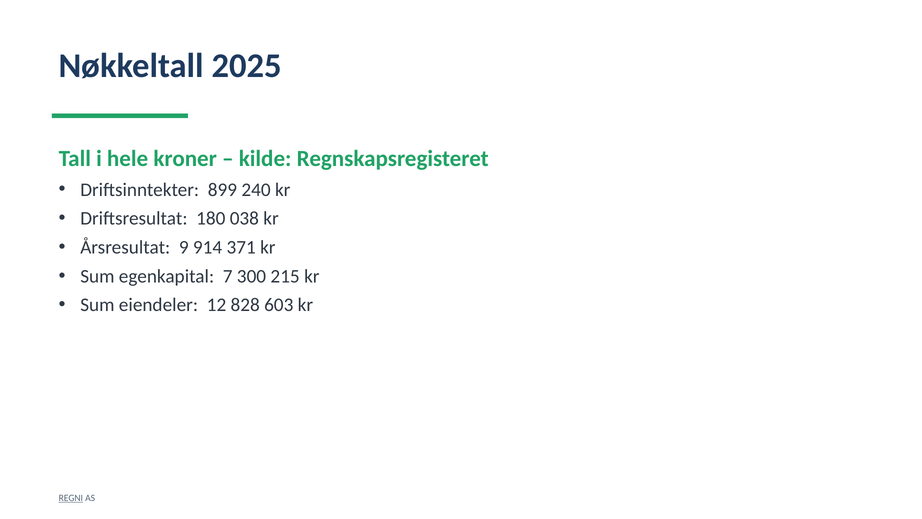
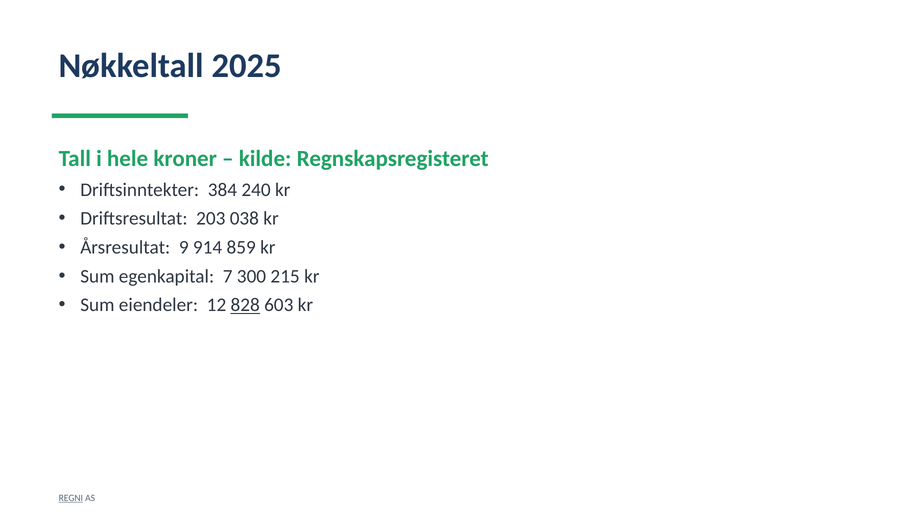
899: 899 -> 384 (222, 190)
180: 180 -> 203 (211, 218)
371: 371 -> 859 (241, 247)
828 underline: none -> present (245, 305)
